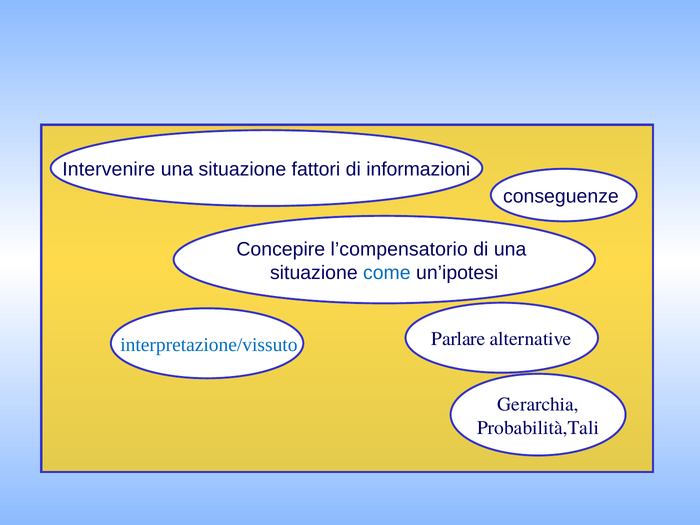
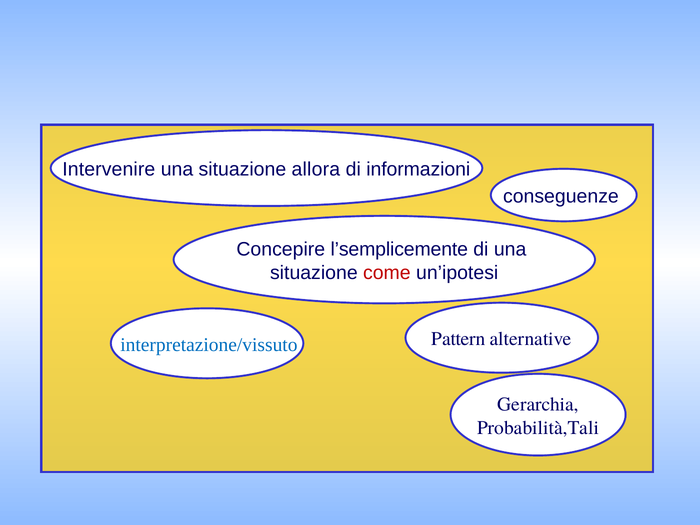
fattori: fattori -> allora (316, 169)
l’compensatorio: l’compensatorio -> l’semplicemente (399, 249)
come colour: blue -> red (387, 273)
Parlare: Parlare -> Pattern (458, 339)
